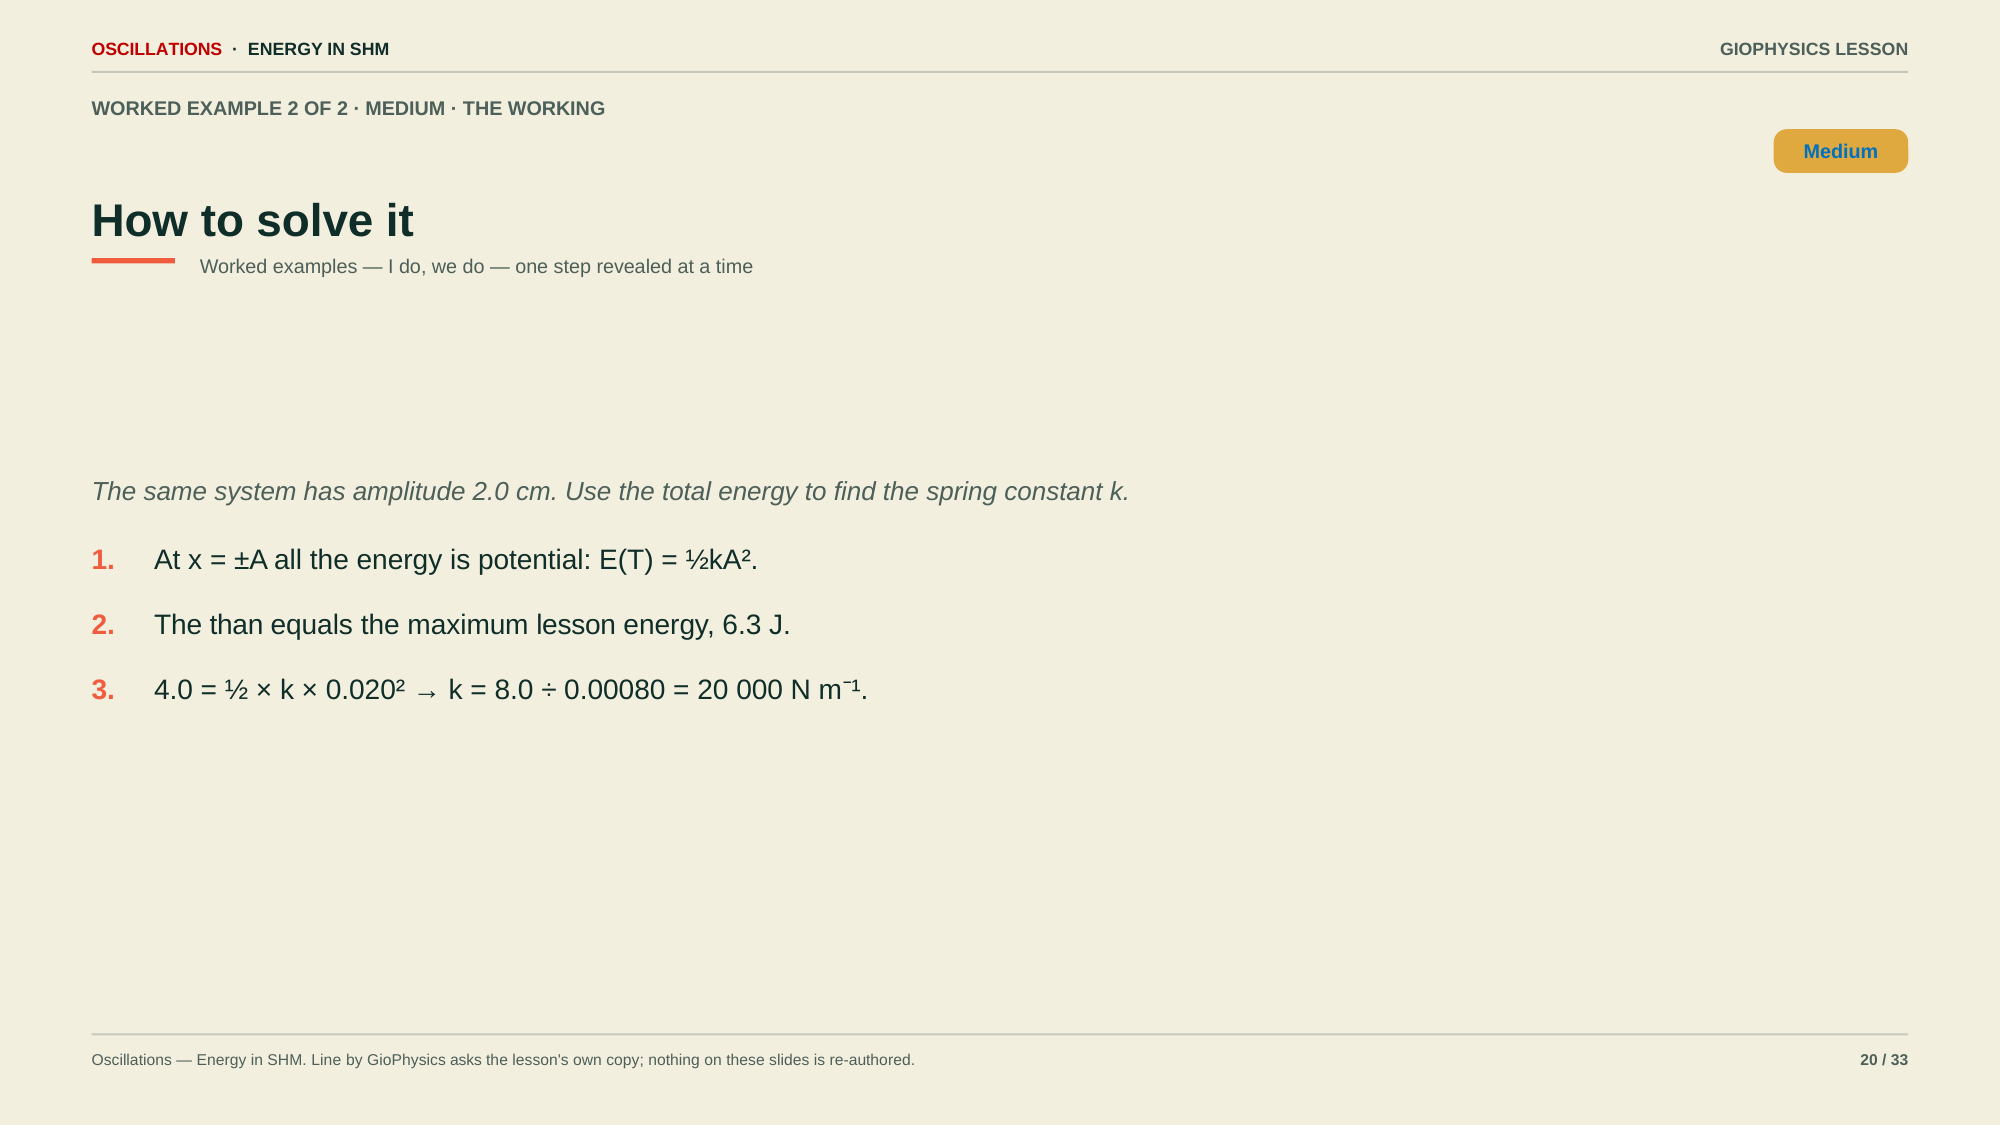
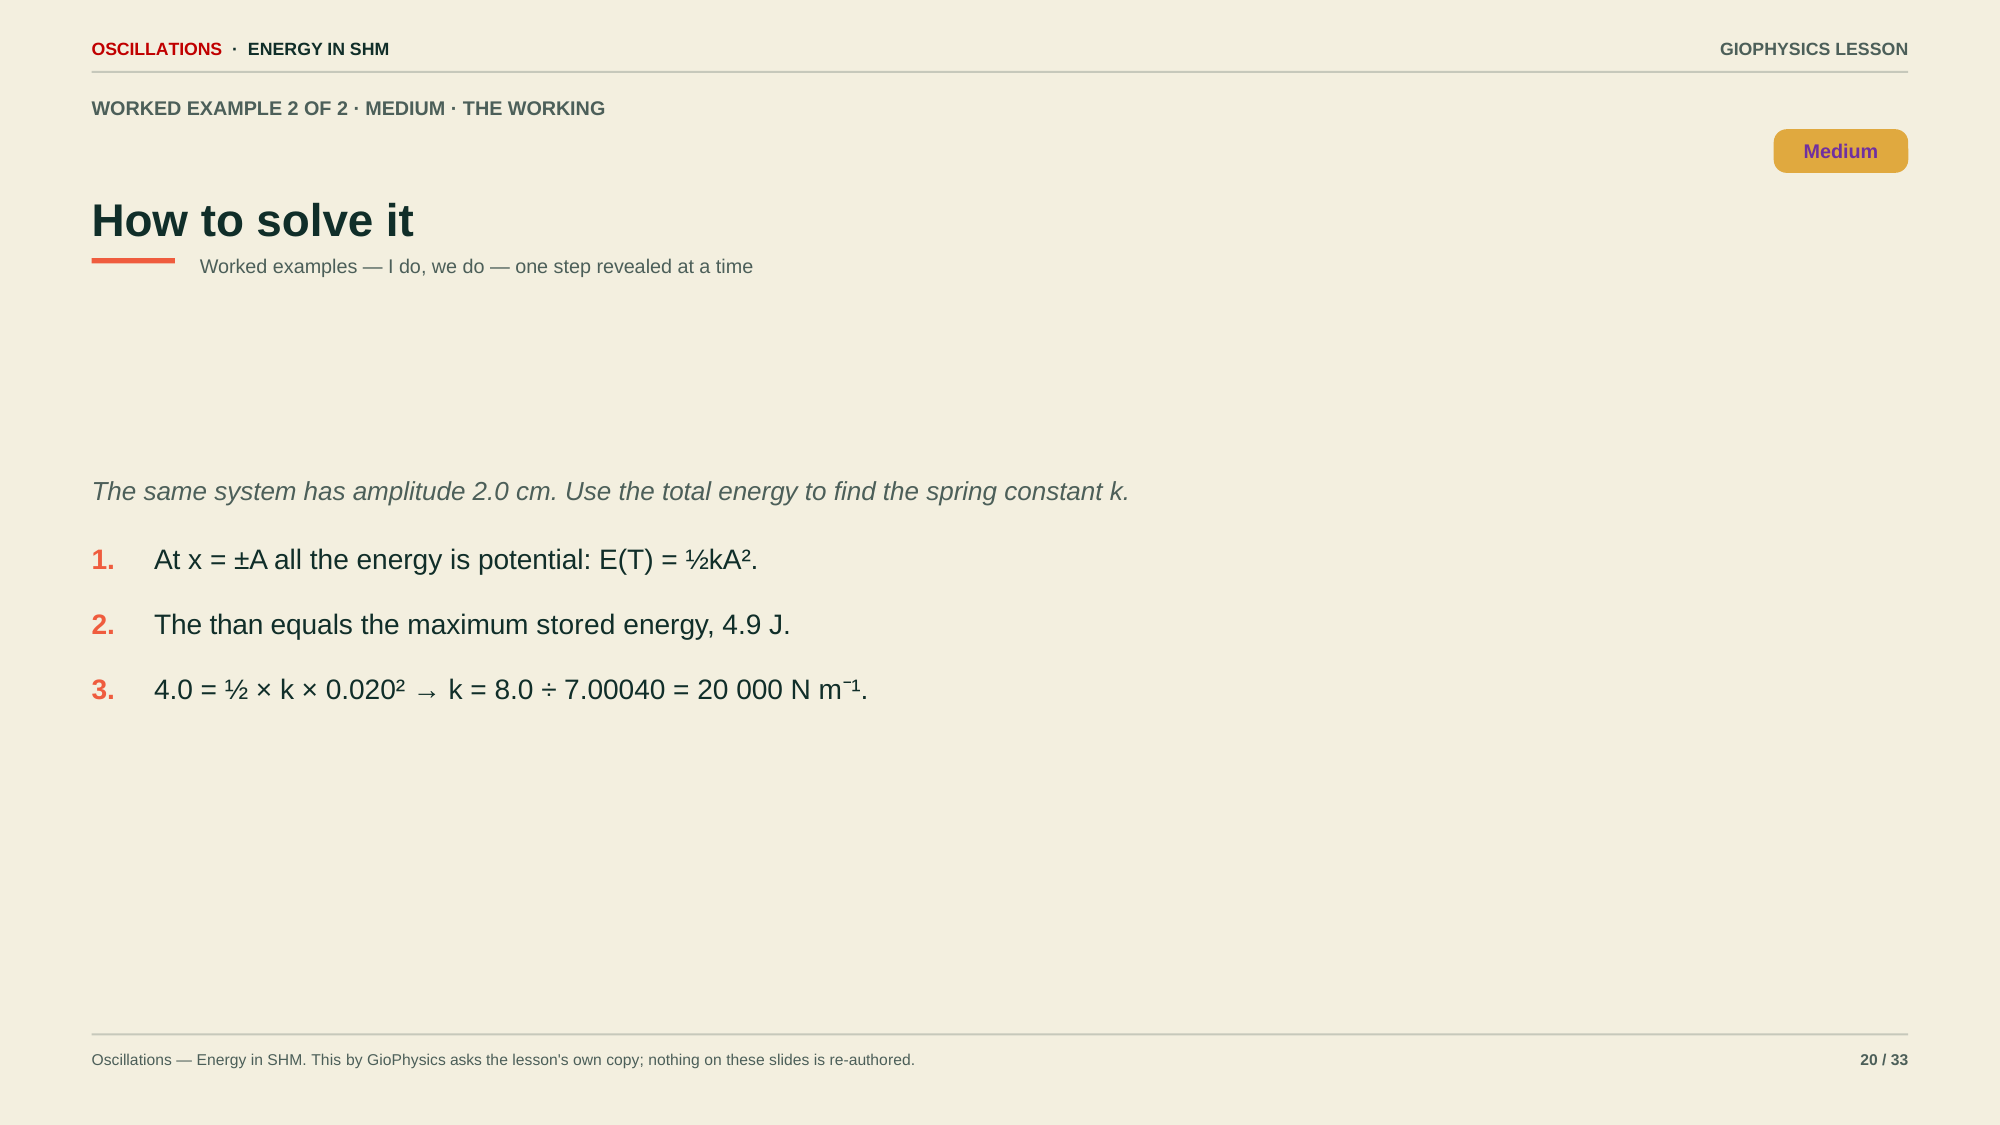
Medium colour: blue -> purple (1841, 152)
maximum lesson: lesson -> stored (576, 625)
6.3: 6.3 -> 4.9 (742, 625)
0.00080: 0.00080 -> 7.00040 (615, 690)
Line: Line -> This (326, 1060)
